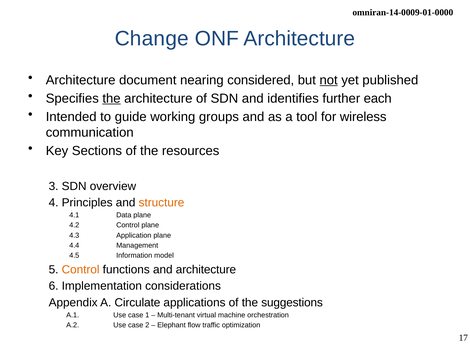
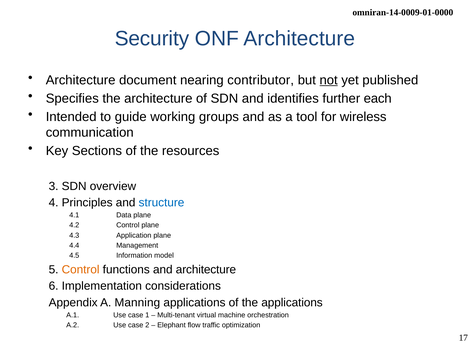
Change: Change -> Security (152, 39)
considered: considered -> contributor (261, 80)
the underline: present -> none (111, 98)
structure colour: orange -> blue (161, 202)
Circulate: Circulate -> Manning (137, 302)
the suggestions: suggestions -> applications (292, 302)
